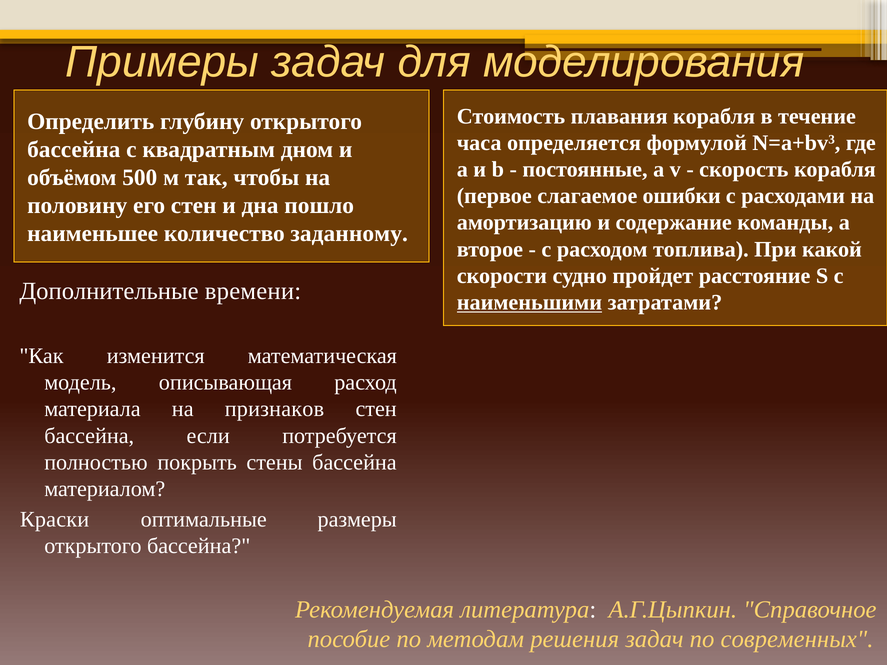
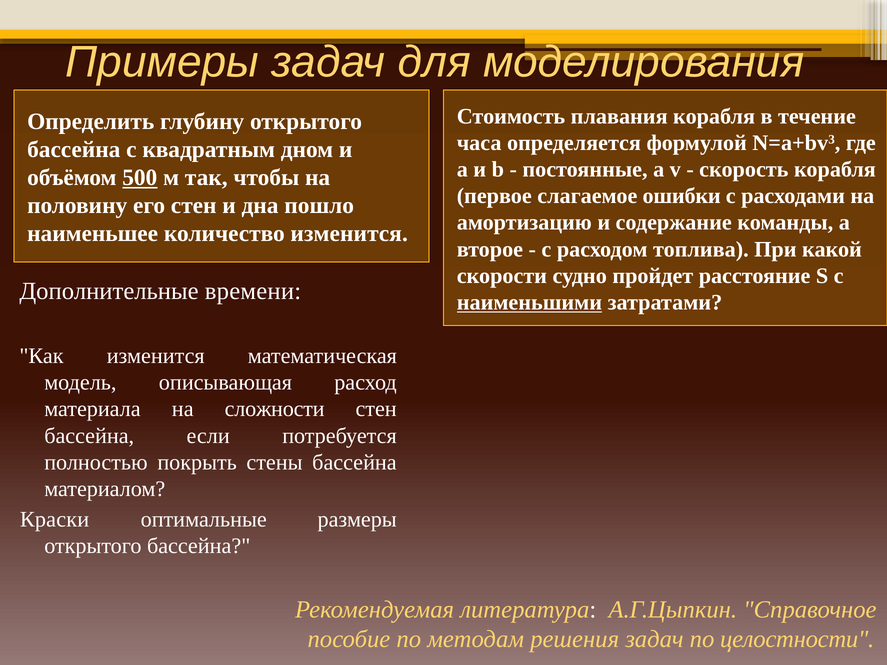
500 underline: none -> present (140, 178)
количество заданному: заданному -> изменится (349, 234)
признаков: признаков -> сложности (275, 409)
современных: современных -> целостности (797, 640)
